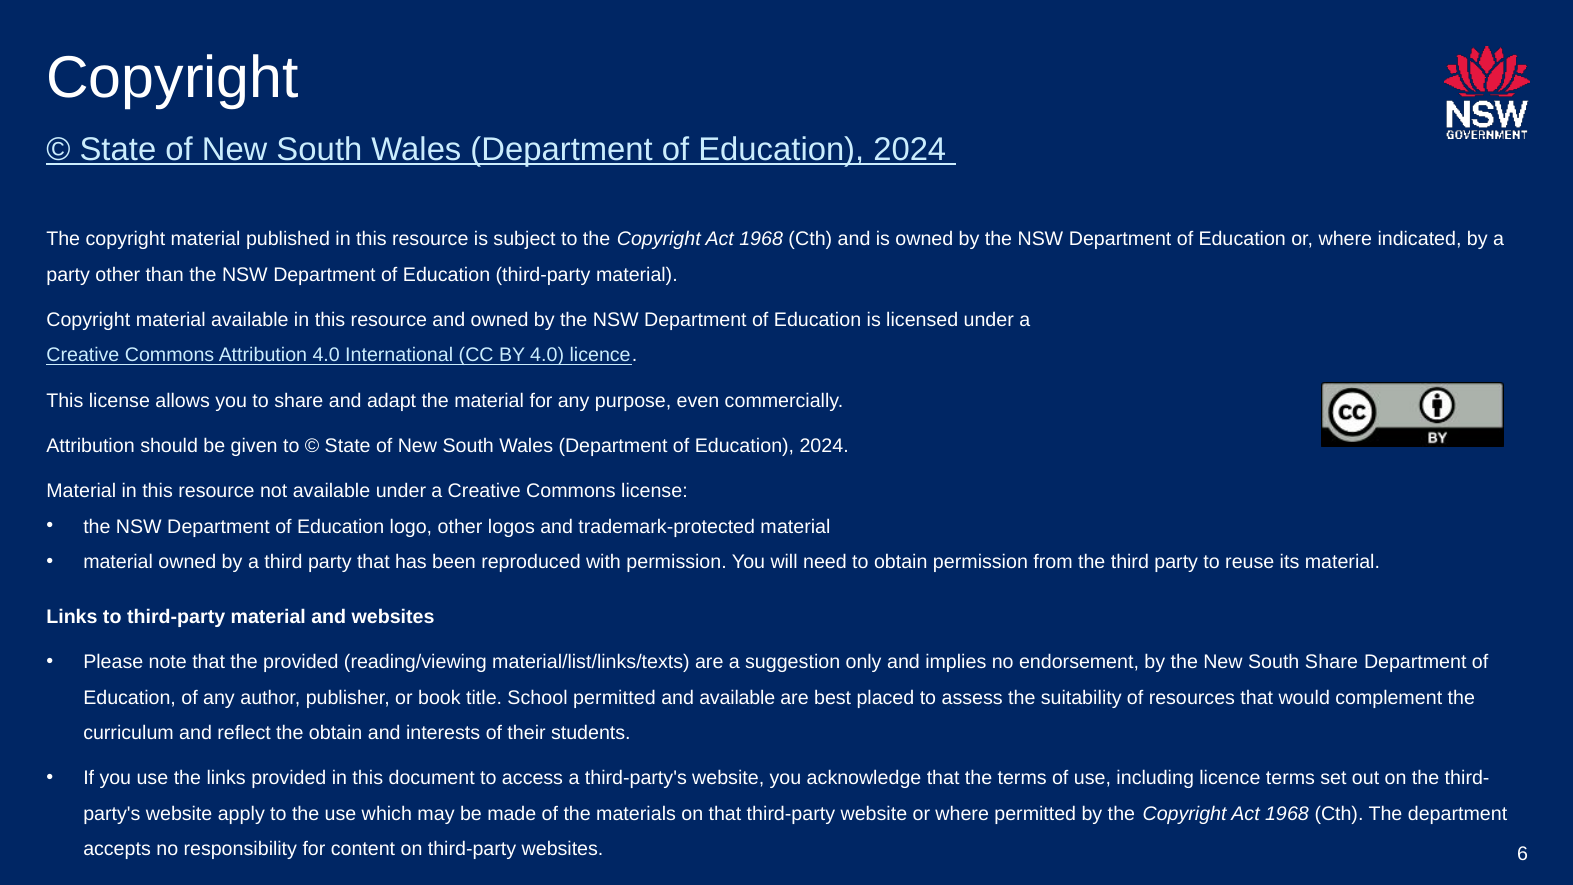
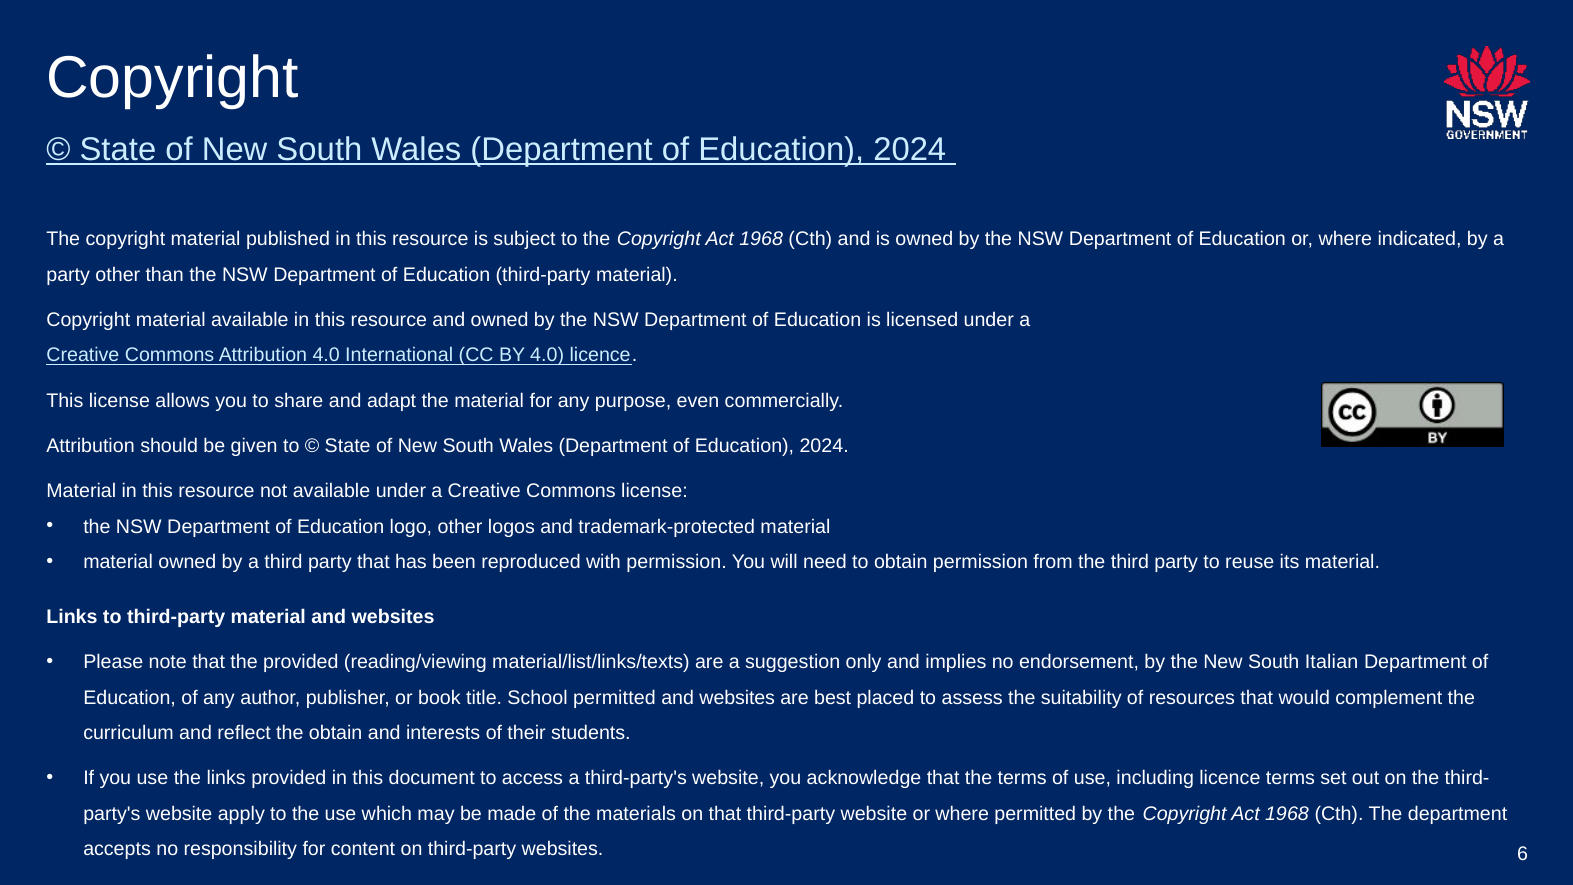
South Share: Share -> Italian (1332, 662)
available: available -> websites (737, 698)
